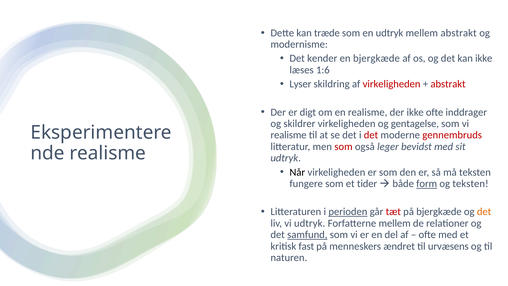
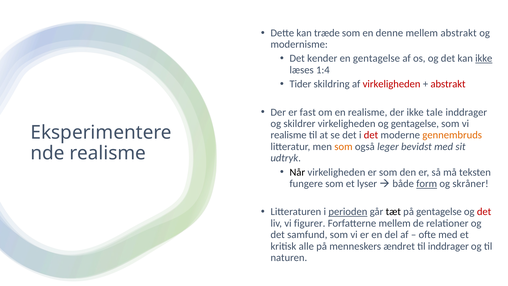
en udtryk: udtryk -> denne (389, 33)
en bjergkæde: bjergkæde -> gentagelse (376, 58)
ikke underline: none -> present (484, 58)
1:6: 1:6 -> 1:4 (323, 70)
Lyser: Lyser -> Tider (300, 84)
digt: digt -> fast (308, 112)
ikke ofte: ofte -> tale (435, 112)
gennembruds colour: red -> orange (452, 135)
som colour: red -> orange (343, 146)
tider: tider -> lyser (367, 183)
og teksten: teksten -> skråner (471, 183)
tæt colour: red -> black (393, 212)
på bjergkæde: bjergkæde -> gentagelse (439, 212)
det colour: orange -> red (484, 212)
vi udtryk: udtryk -> figurer (310, 223)
samfund underline: present -> none (307, 235)
fast: fast -> alle (306, 246)
til urvæsens: urvæsens -> inddrager (448, 246)
